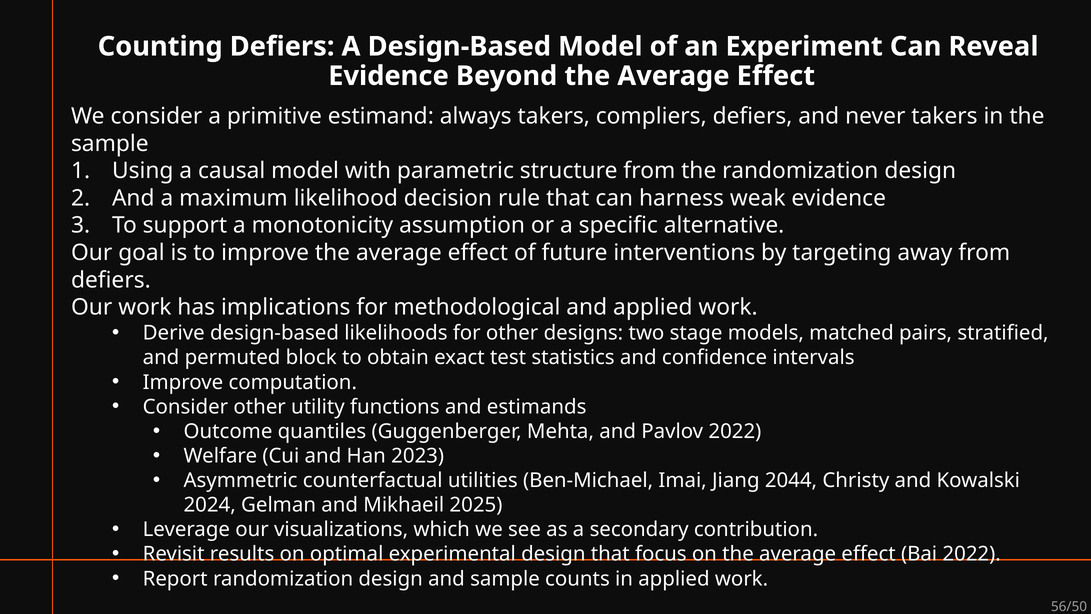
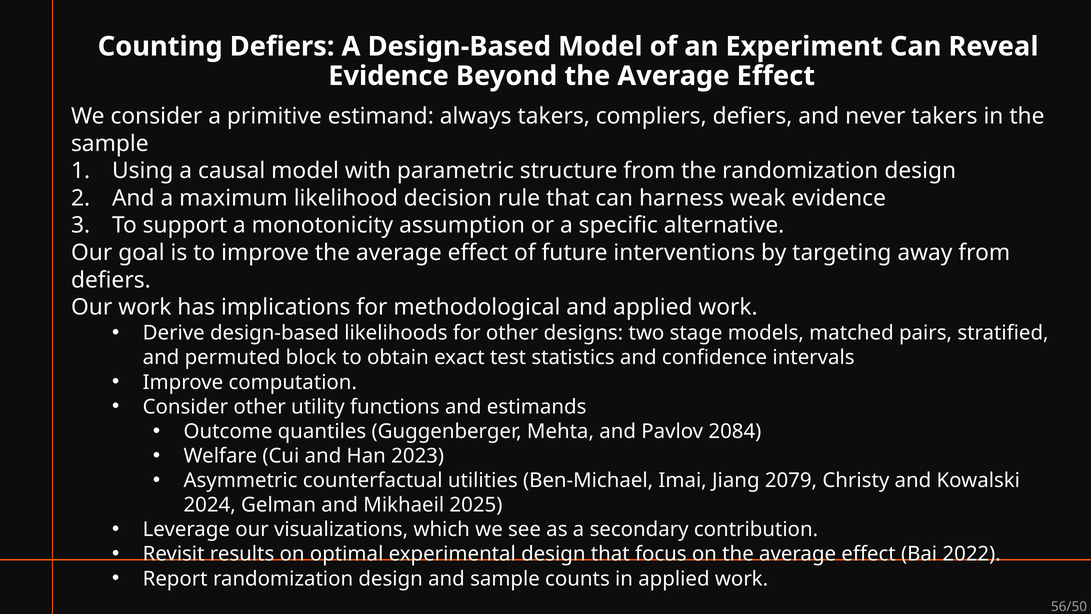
Pavlov 2022: 2022 -> 2084 (735, 431)
2044: 2044 -> 2079 (791, 480)
